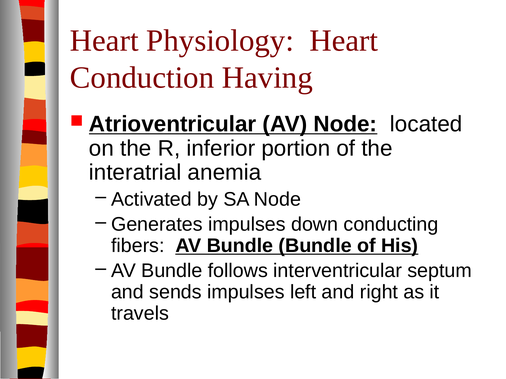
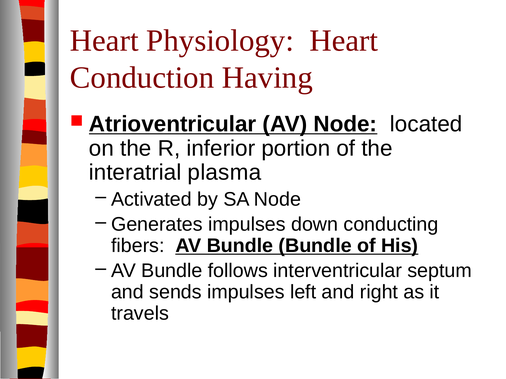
anemia: anemia -> plasma (224, 173)
